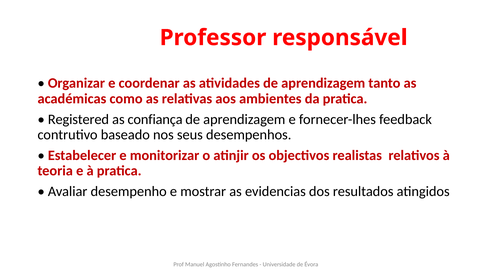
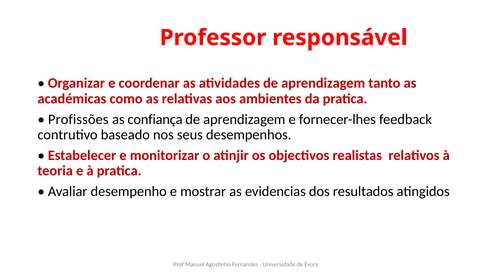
Registered: Registered -> Profissões (78, 119)
